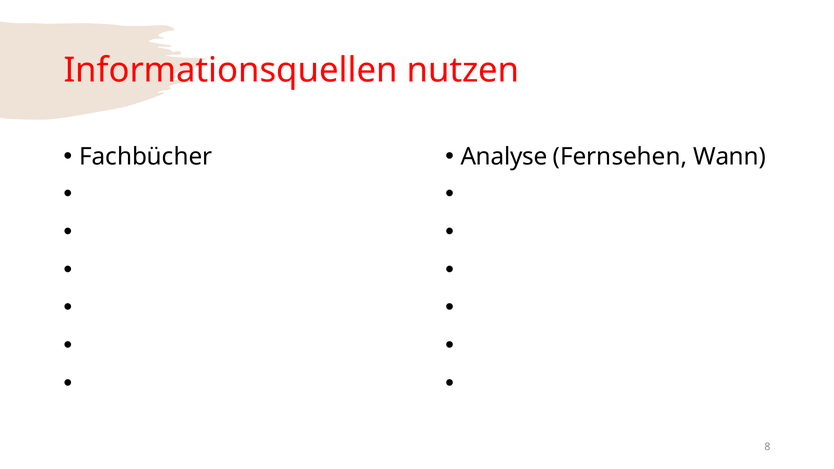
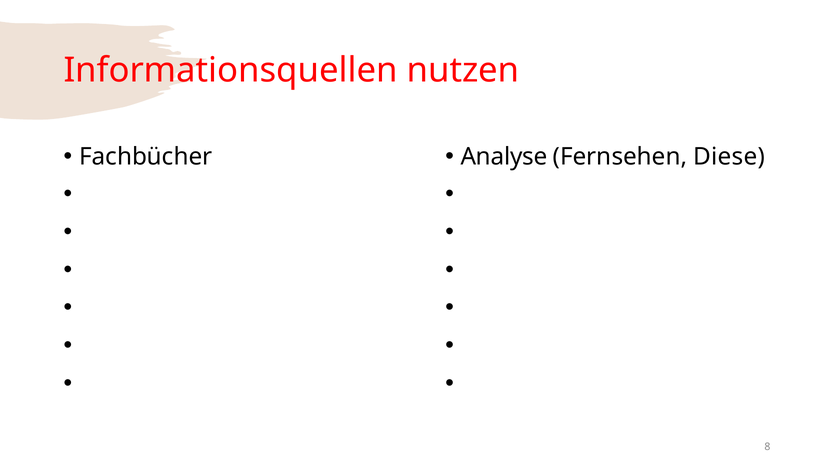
Wann: Wann -> Diese (729, 157)
